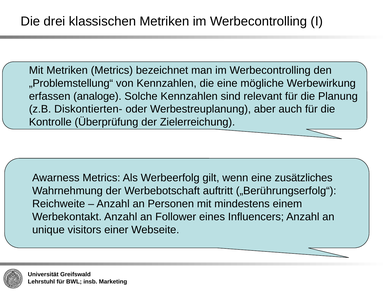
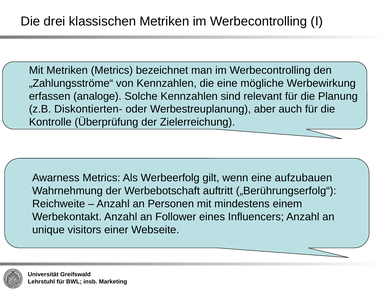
„Problemstellung“: „Problemstellung“ -> „Zahlungsströme“ (71, 83)
zusätzliches: zusätzliches -> aufzubauen (303, 178)
